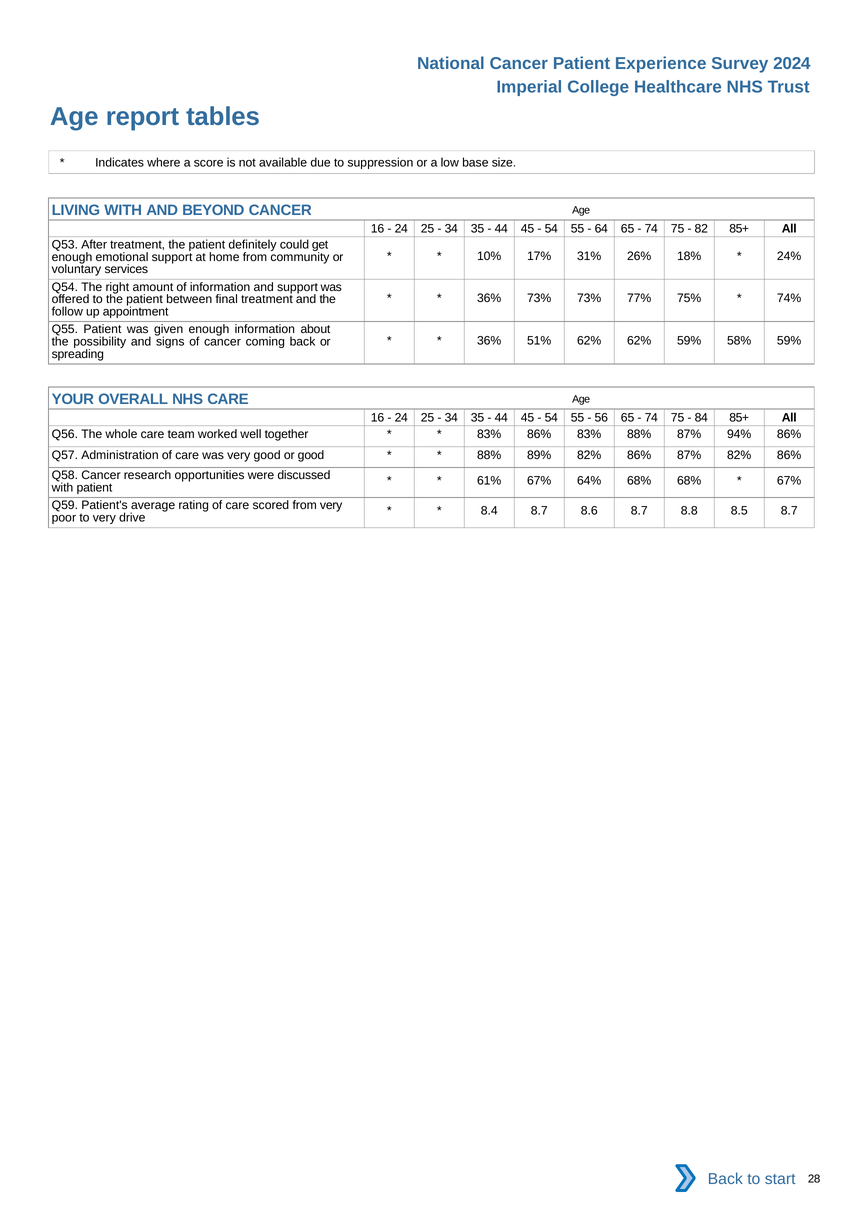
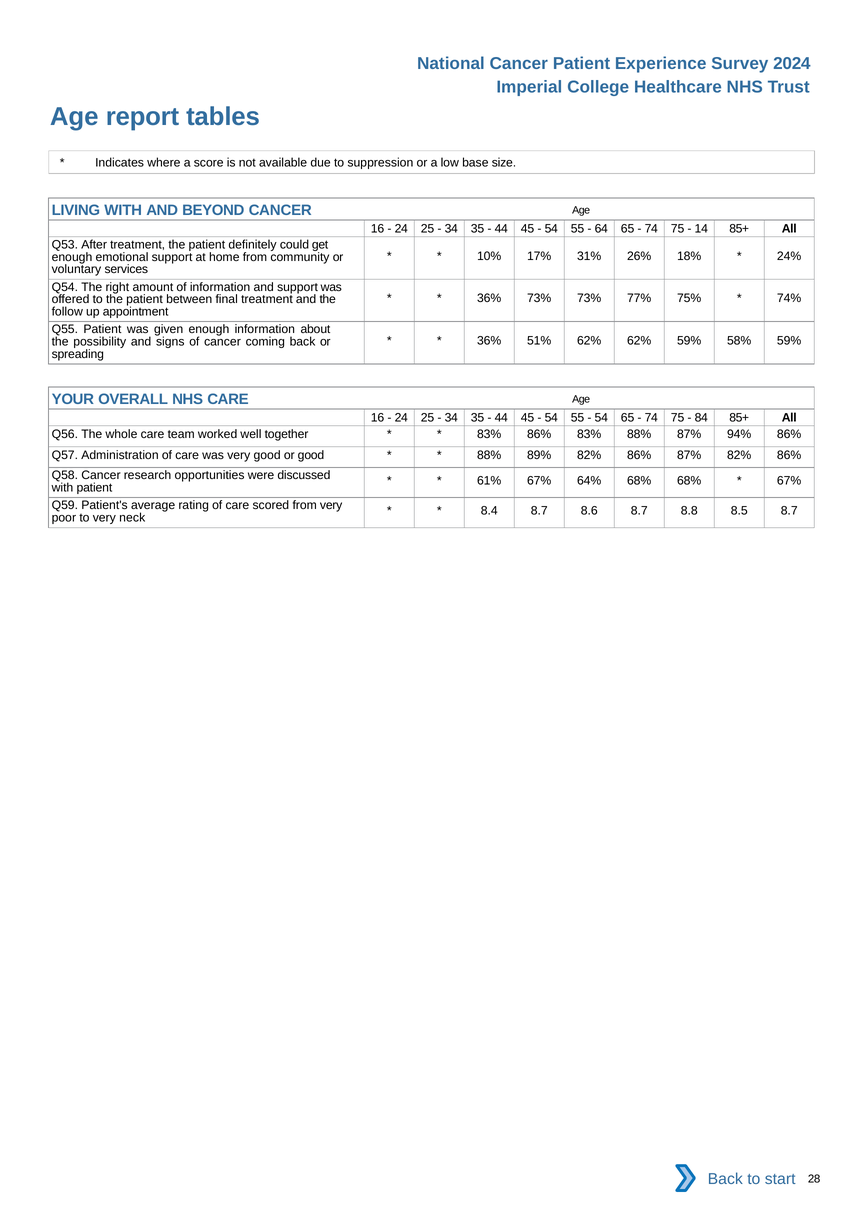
82: 82 -> 14 (701, 229)
56: 56 -> 54 (601, 418)
drive: drive -> neck (132, 518)
